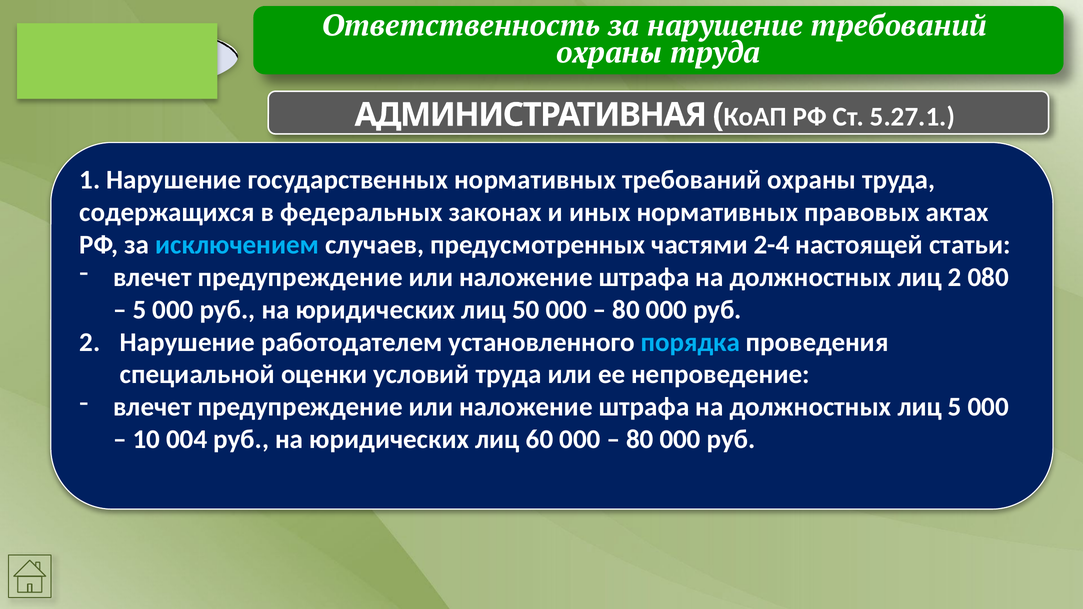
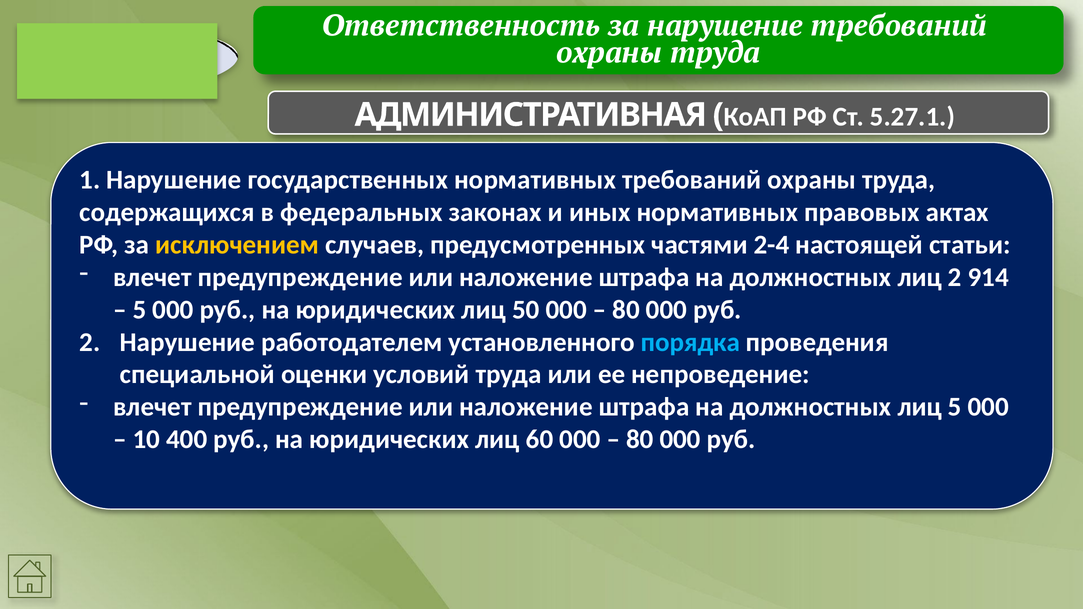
исключением colour: light blue -> yellow (237, 245)
080: 080 -> 914 (988, 277)
004: 004 -> 400 (187, 440)
